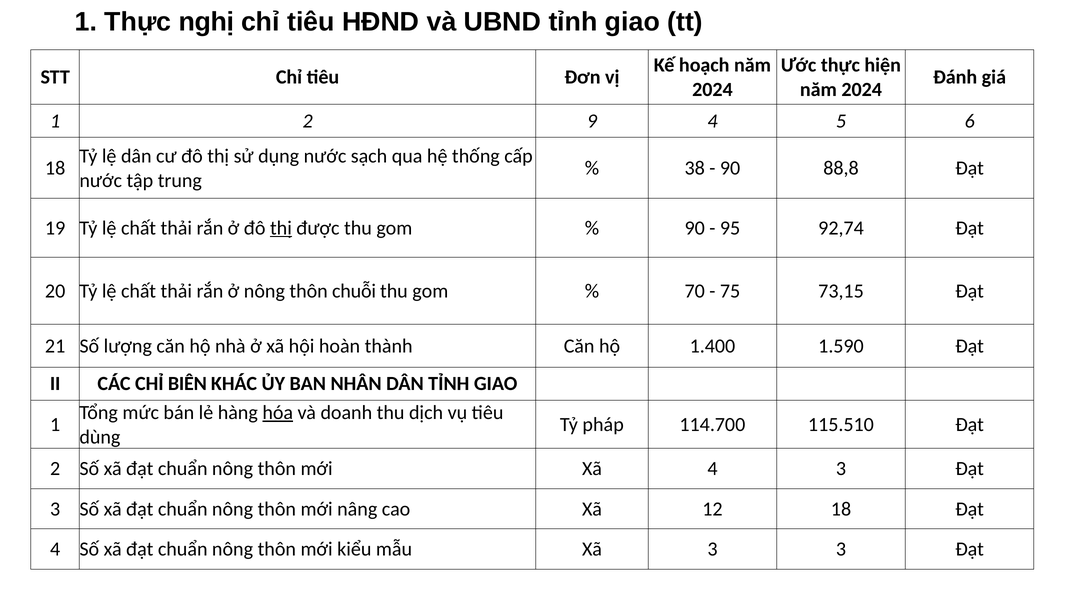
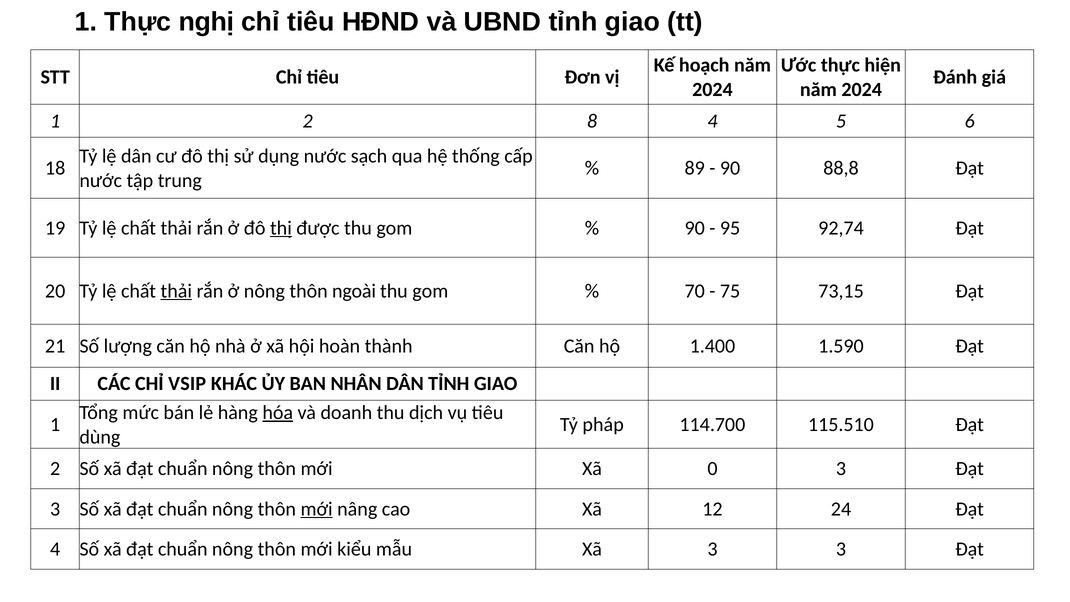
9: 9 -> 8 (592, 121)
38: 38 -> 89 (695, 168)
thải underline: none -> present (176, 291)
chuỗi: chuỗi -> ngoài (354, 291)
BIÊN: BIÊN -> VSIP (187, 384)
Xã 4: 4 -> 0 (712, 469)
mới underline: none -> present (317, 509)
12 18: 18 -> 24 (841, 509)
